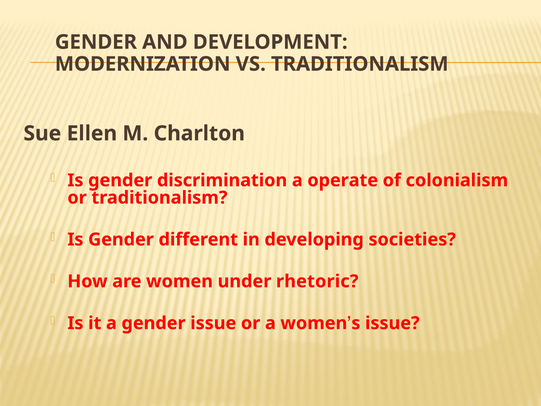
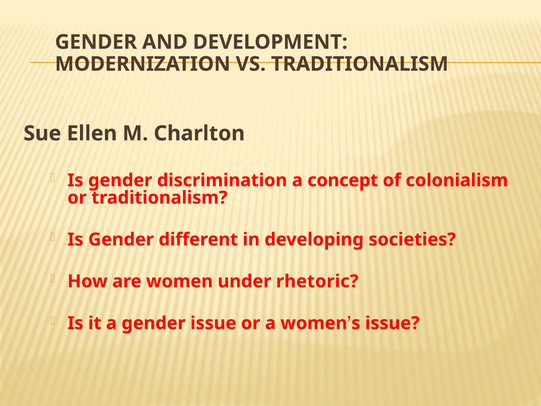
operate: operate -> concept (343, 180)
